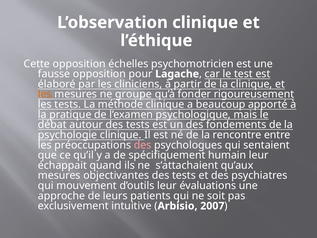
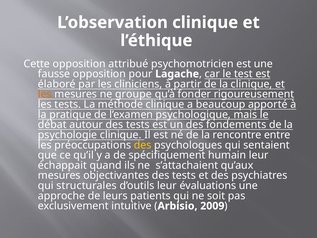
échelles: échelles -> attribué (128, 64)
des colour: pink -> yellow (143, 145)
mouvement: mouvement -> structurales (87, 185)
2007: 2007 -> 2009 (212, 206)
